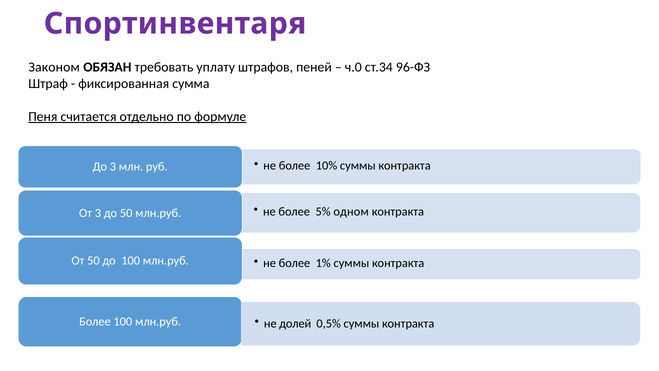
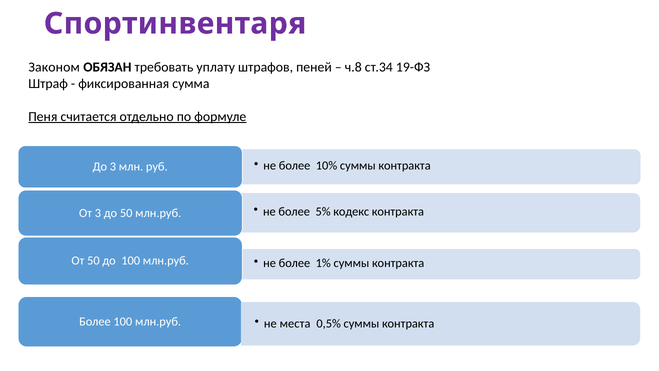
ч.0: ч.0 -> ч.8 (353, 67)
96-ФЗ: 96-ФЗ -> 19-ФЗ (413, 67)
одном: одном -> кодекс (351, 212)
долей: долей -> места (295, 323)
